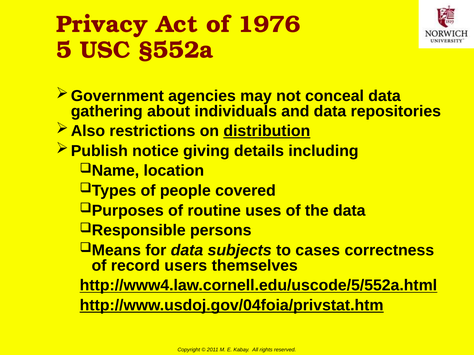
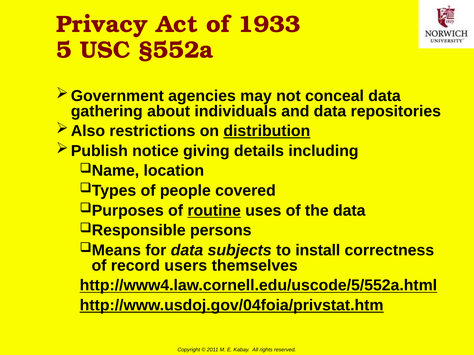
1976: 1976 -> 1933 (269, 25)
routine underline: none -> present (214, 211)
cases: cases -> install (318, 251)
